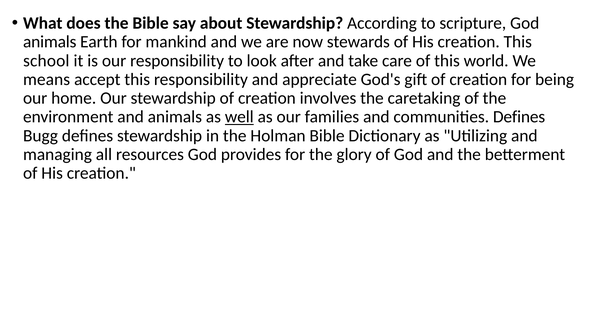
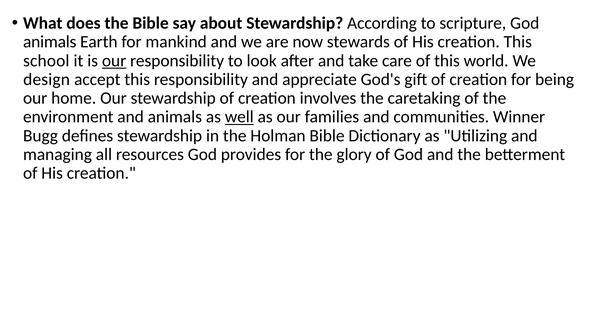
our underline: none -> present (114, 61)
means: means -> design (47, 79)
communities Defines: Defines -> Winner (519, 117)
